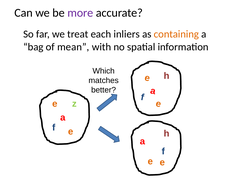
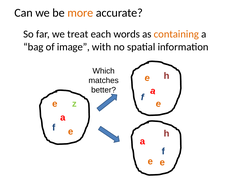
more colour: purple -> orange (80, 13)
inliers: inliers -> words (127, 34)
mean: mean -> image (73, 47)
